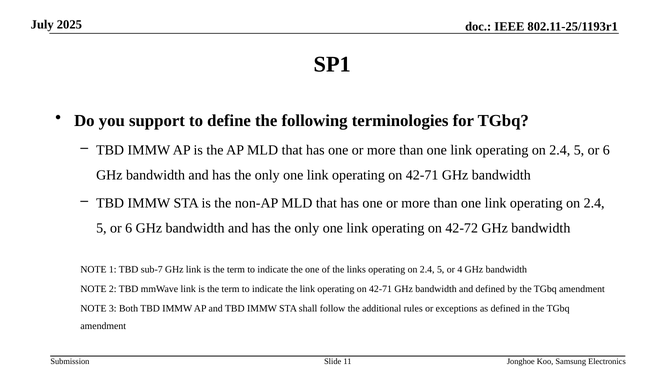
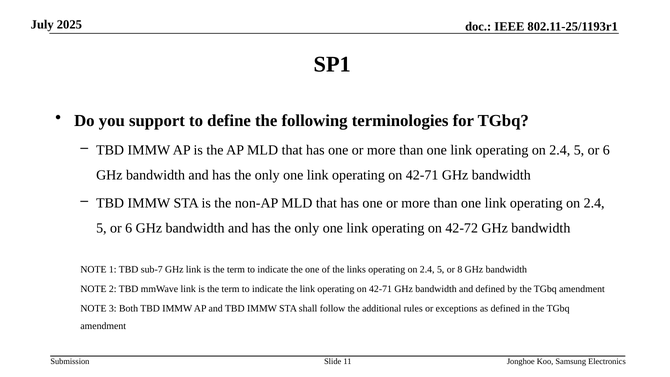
4: 4 -> 8 (460, 269)
